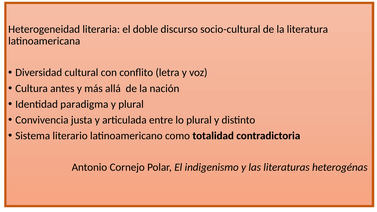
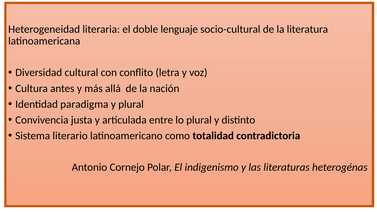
discurso: discurso -> lenguaje (179, 29)
